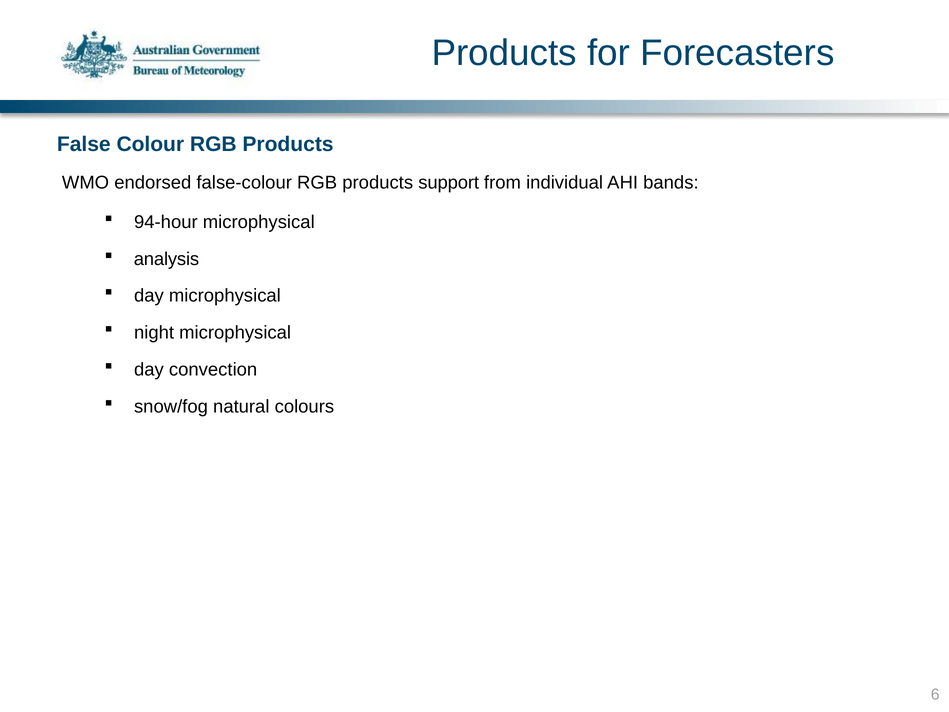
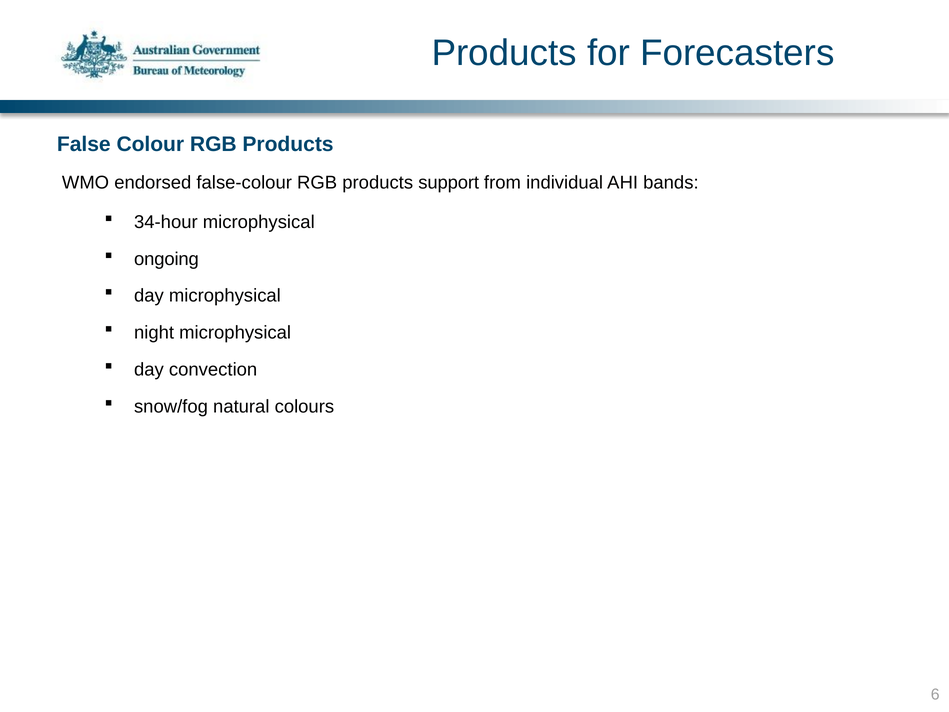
94-hour: 94-hour -> 34-hour (166, 222)
analysis: analysis -> ongoing (166, 259)
